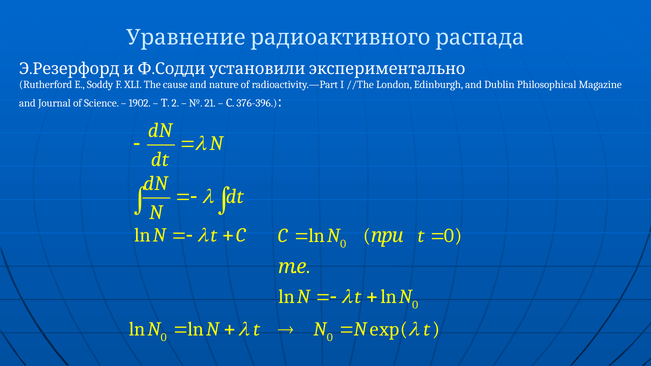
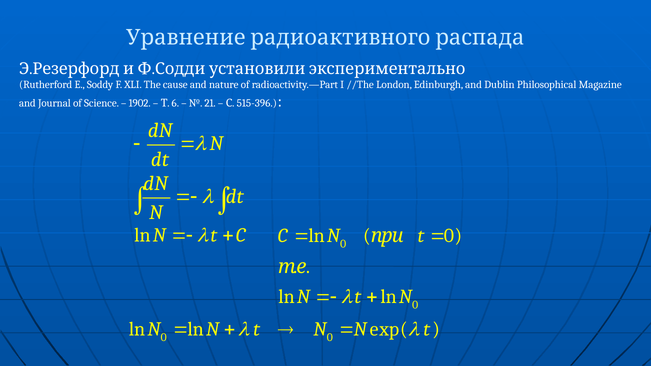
2: 2 -> 6 (175, 103)
376-396: 376-396 -> 515-396 (257, 103)
